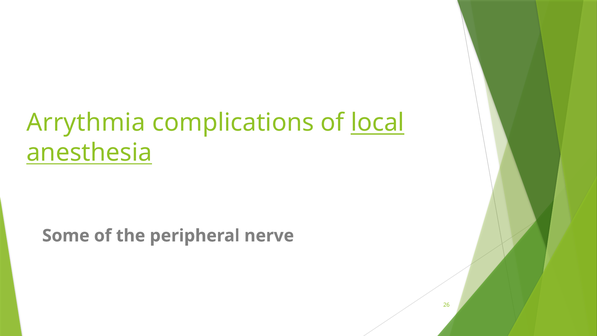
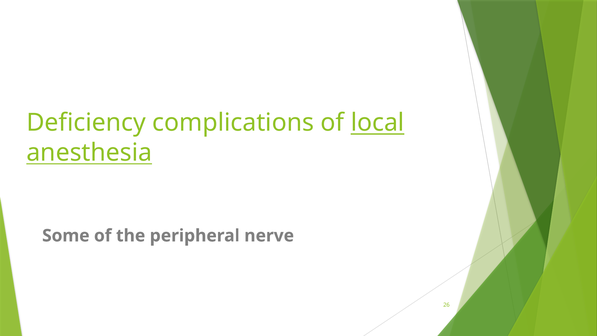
Arrythmia: Arrythmia -> Deficiency (86, 123)
